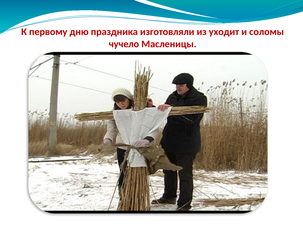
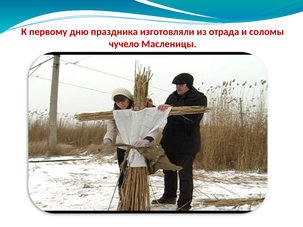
уходит: уходит -> отрада (224, 32)
